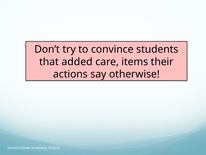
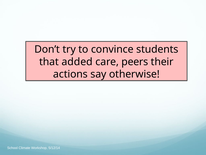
items: items -> peers (135, 62)
